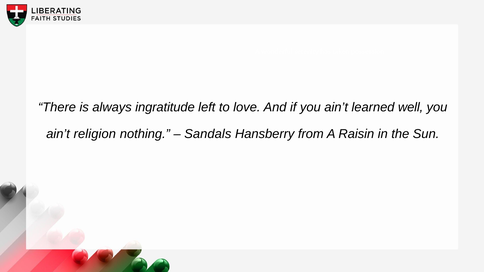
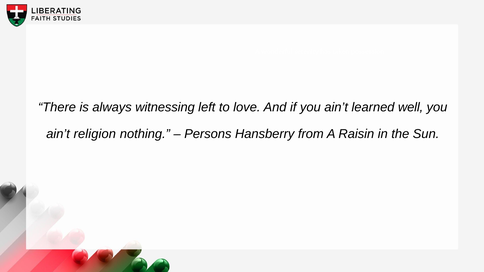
ingratitude: ingratitude -> witnessing (165, 108)
Sandals: Sandals -> Persons (208, 134)
